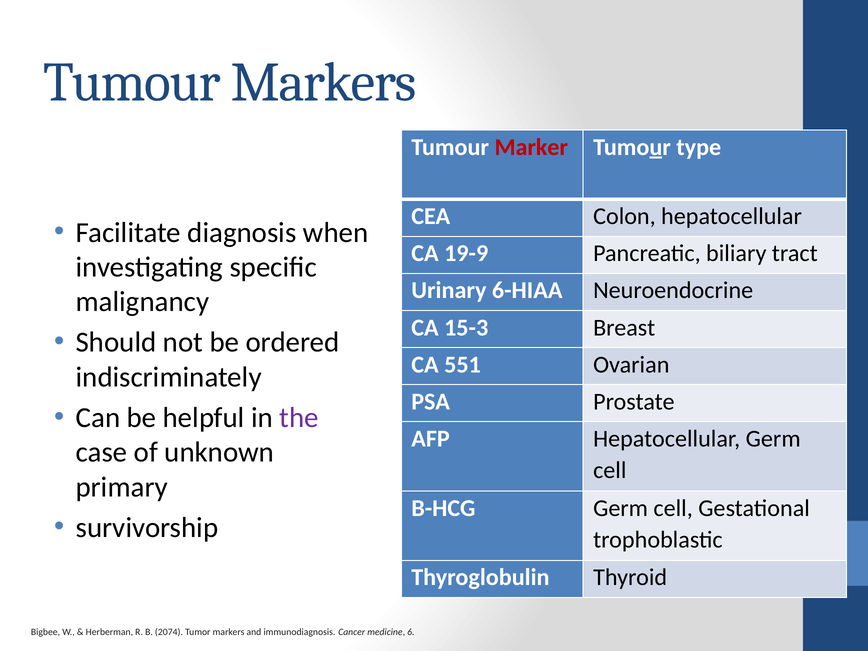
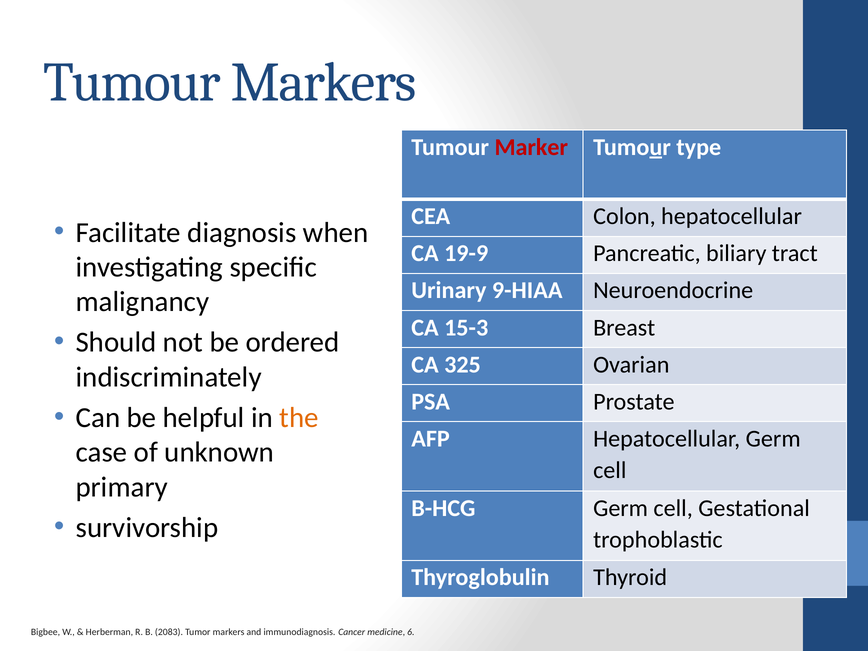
6-HIAA: 6-HIAA -> 9-HIAA (527, 291)
551: 551 -> 325 (462, 365)
the colour: purple -> orange (299, 418)
2074: 2074 -> 2083 (169, 632)
